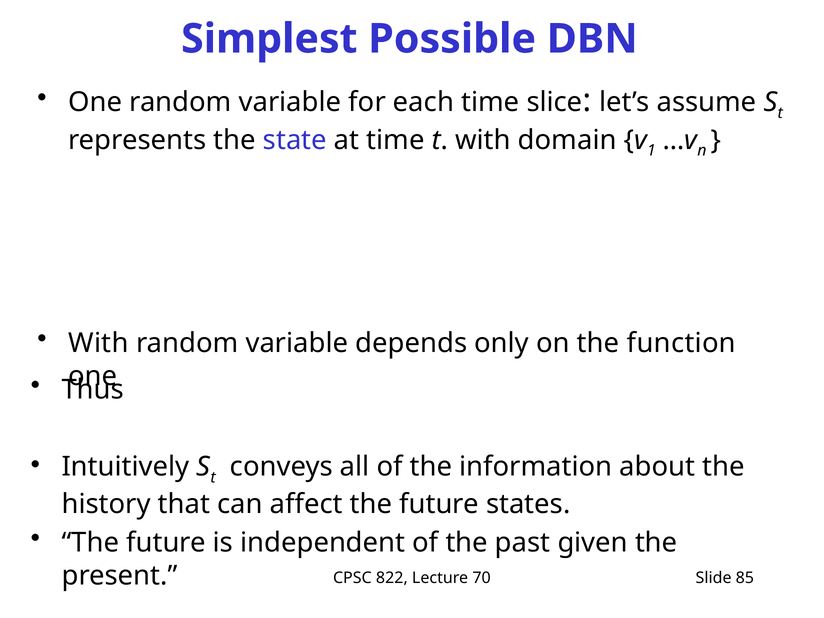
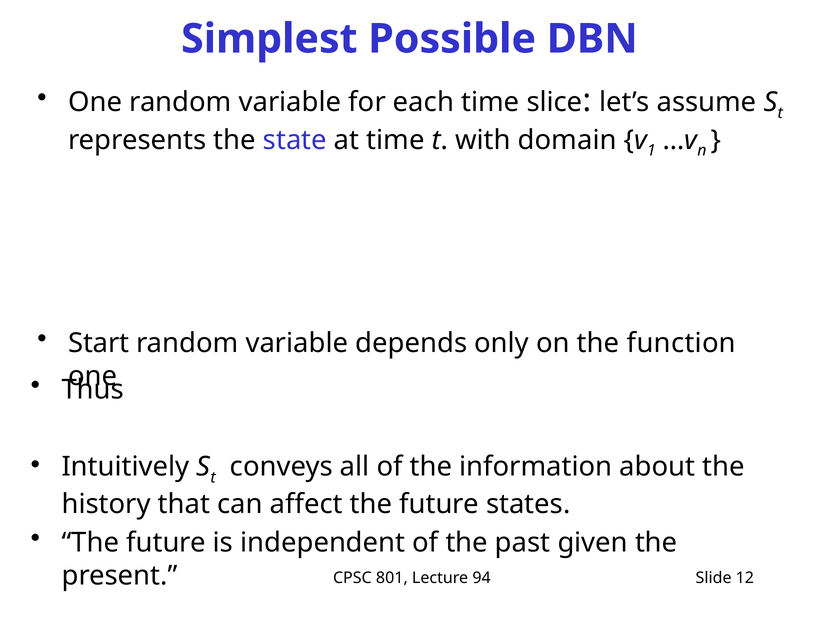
With: With -> Start (99, 343)
822: 822 -> 801 (392, 578)
70: 70 -> 94 (482, 578)
85: 85 -> 12 (745, 578)
